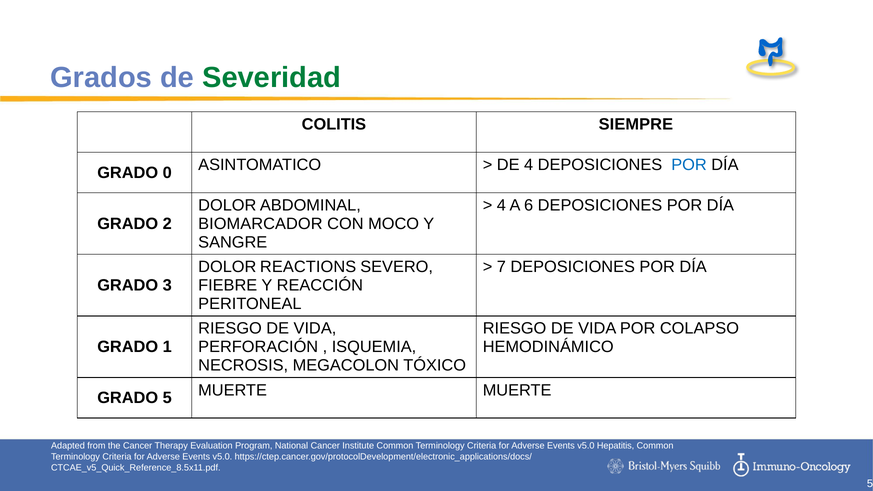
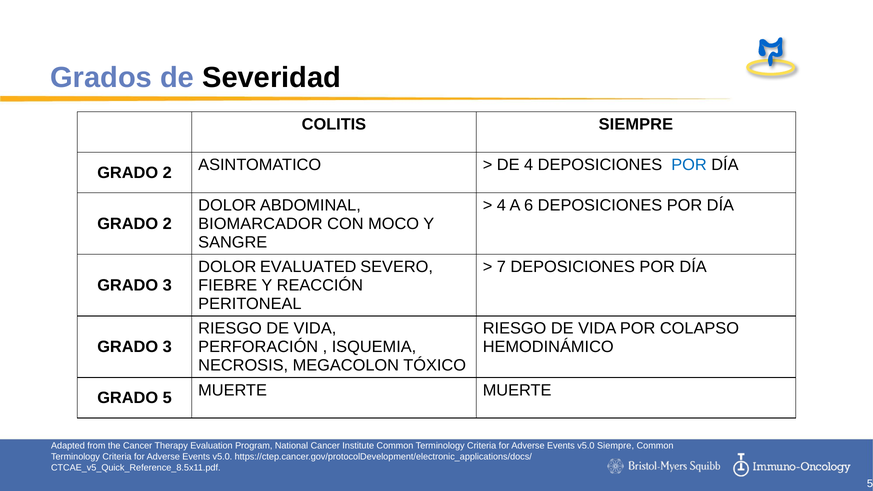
Severidad colour: green -> black (272, 78)
0: 0 -> 2 (167, 173)
REACTIONS: REACTIONS -> EVALUATED (308, 267)
1: 1 -> 3 (167, 347)
v5.0 Hepatitis: Hepatitis -> Siempre (616, 446)
